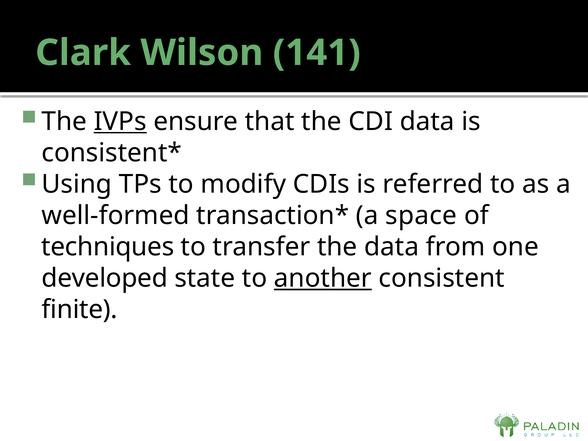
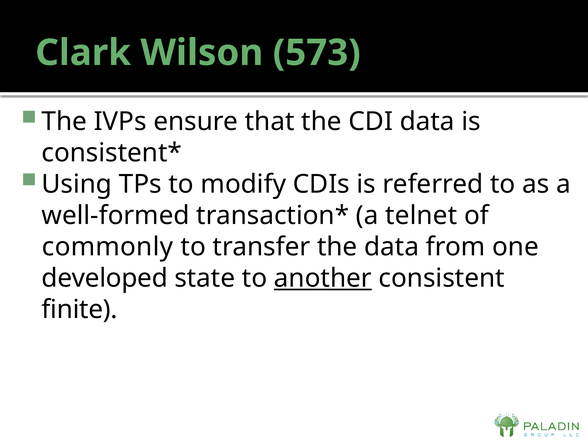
141: 141 -> 573 (317, 53)
IVPs underline: present -> none (120, 121)
space: space -> telnet (421, 215)
techniques: techniques -> commonly (108, 247)
